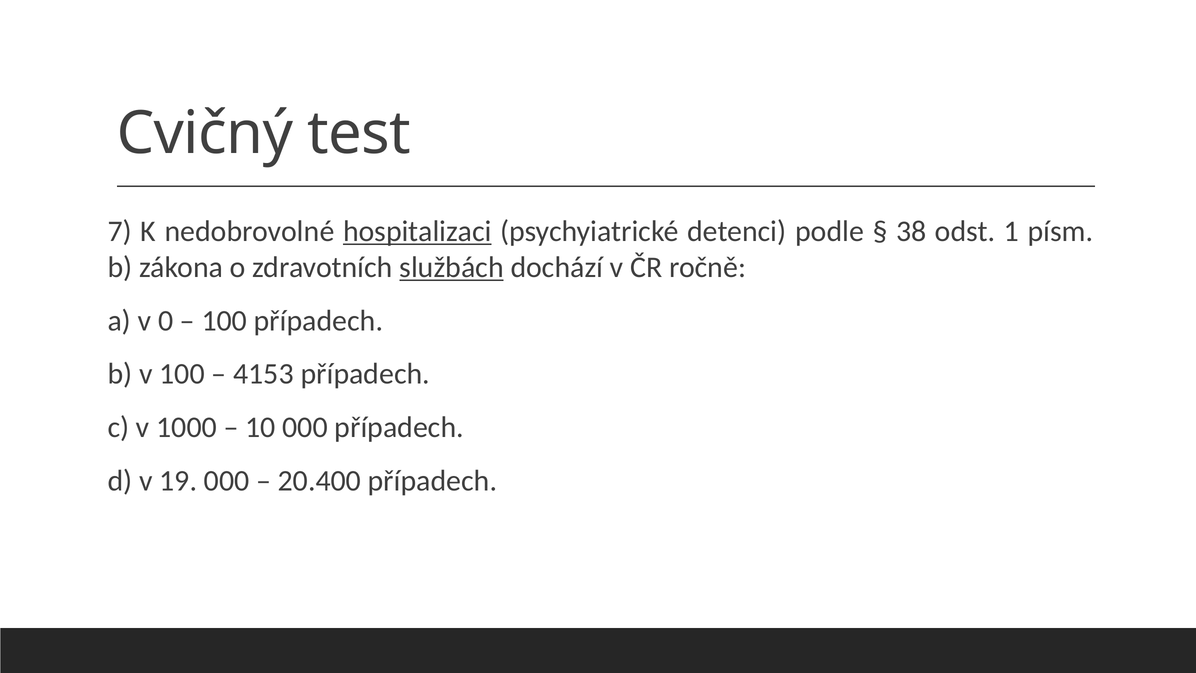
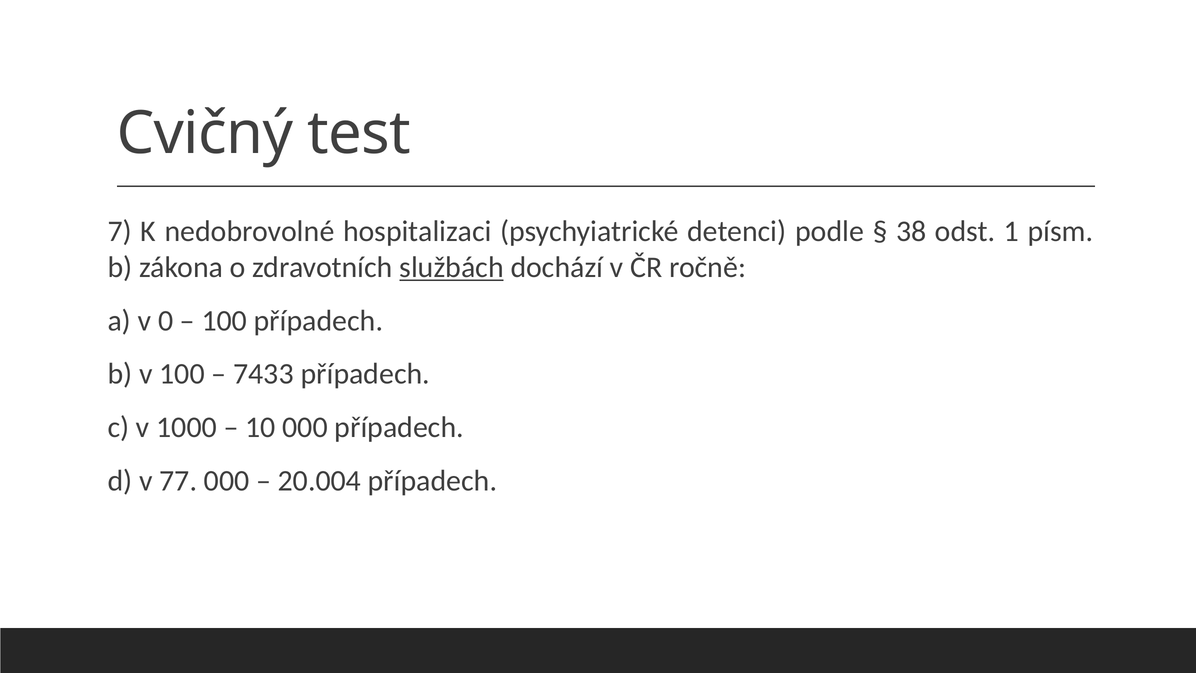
hospitalizaci underline: present -> none (417, 231)
4153: 4153 -> 7433 (263, 374)
19: 19 -> 77 (178, 481)
20.400: 20.400 -> 20.004 (319, 481)
